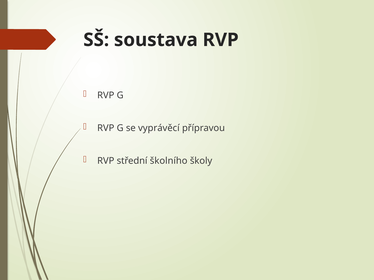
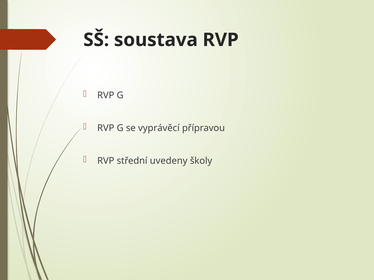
školního: školního -> uvedeny (169, 161)
